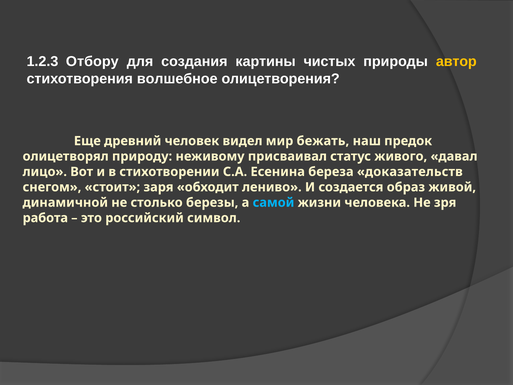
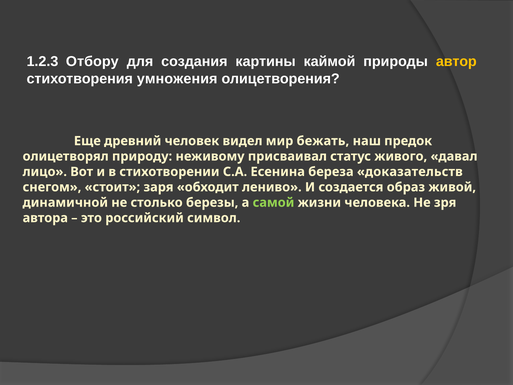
чистых: чистых -> каймой (329, 62)
волшебное: волшебное -> умножения (177, 79)
самой colour: light blue -> light green (273, 202)
работа: работа -> автора (45, 218)
